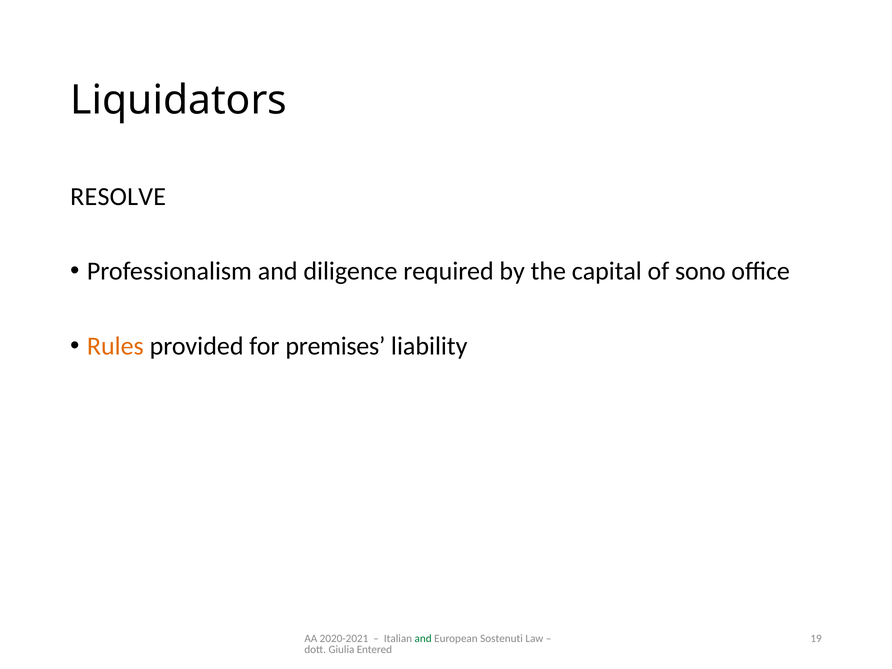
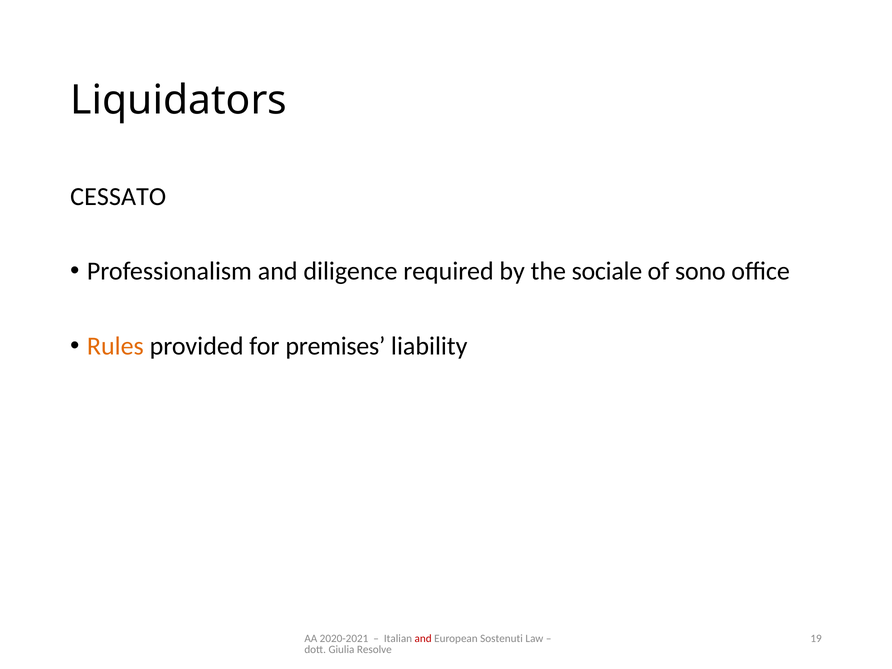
RESOLVE: RESOLVE -> CESSATO (118, 196)
capital: capital -> sociale (607, 271)
and colour: green -> red (423, 639)
Entered: Entered -> Resolve (374, 650)
